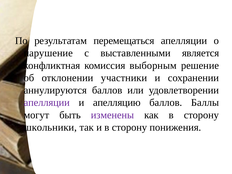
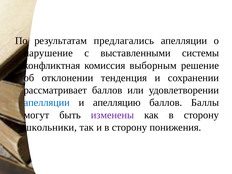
перемещаться: перемещаться -> предлагались (124, 41)
является: является -> системы (201, 53)
участники: участники -> тенденция (124, 78)
аннулируются: аннулируются -> рассматривает (55, 90)
апелляции colour: purple -> blue (47, 103)
